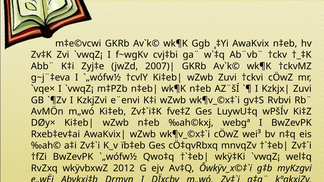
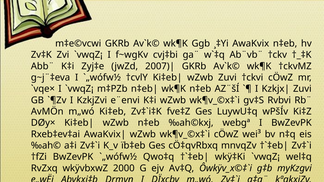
2012: 2012 -> 2000 (124, 168)
